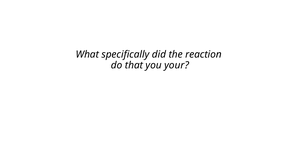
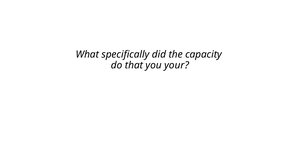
reaction: reaction -> capacity (203, 54)
